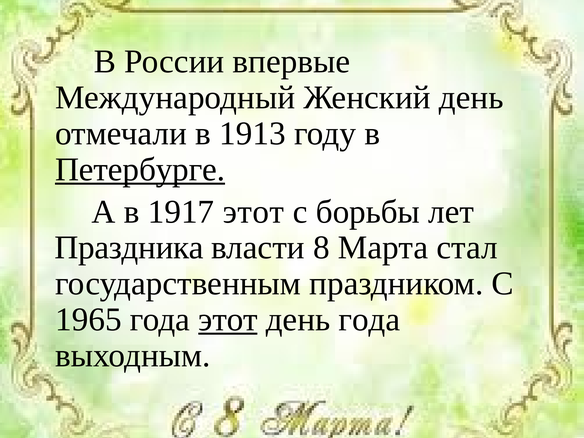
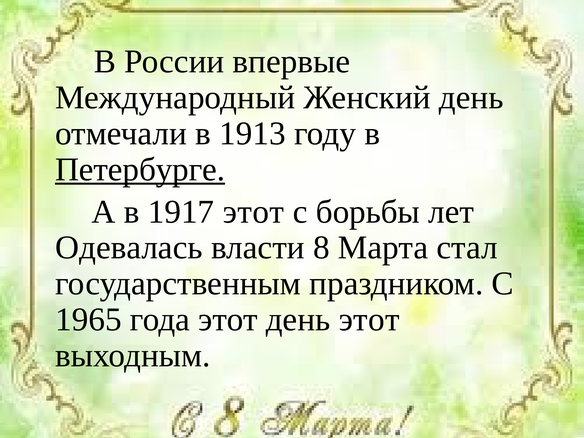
Праздника: Праздника -> Одевалась (129, 248)
этот underline: present -> none (228, 319)
день года: года -> этот (369, 319)
